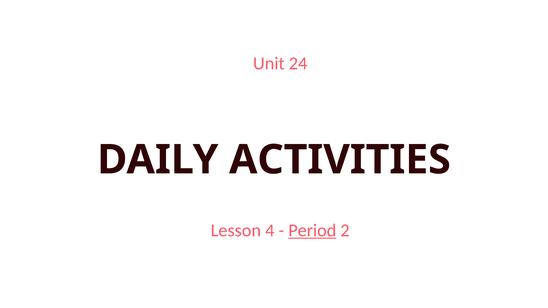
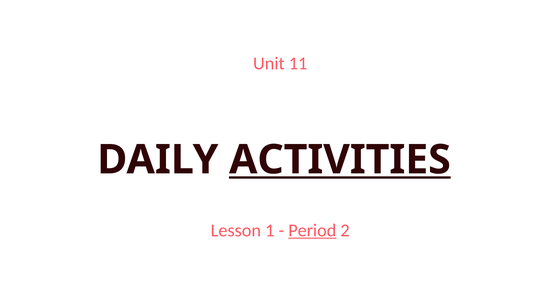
24: 24 -> 11 (298, 63)
ACTIVITIES underline: none -> present (340, 160)
4: 4 -> 1 (270, 231)
